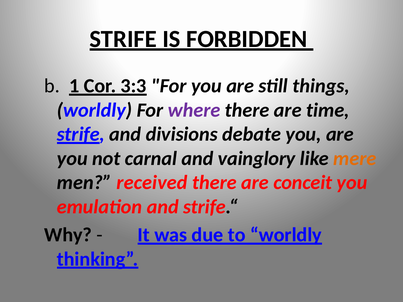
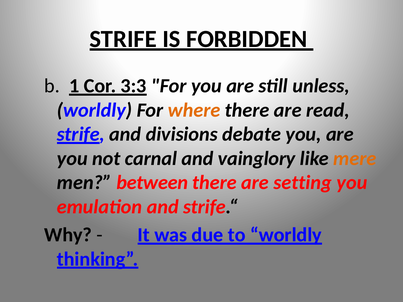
things: things -> unless (321, 86)
where colour: purple -> orange (194, 110)
time: time -> read (328, 110)
received: received -> between (152, 183)
conceit: conceit -> setting (303, 183)
